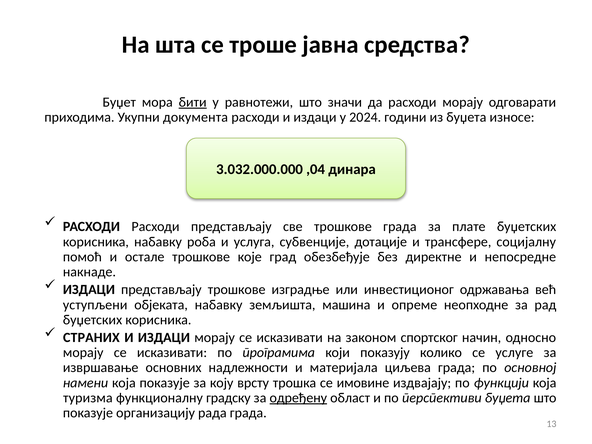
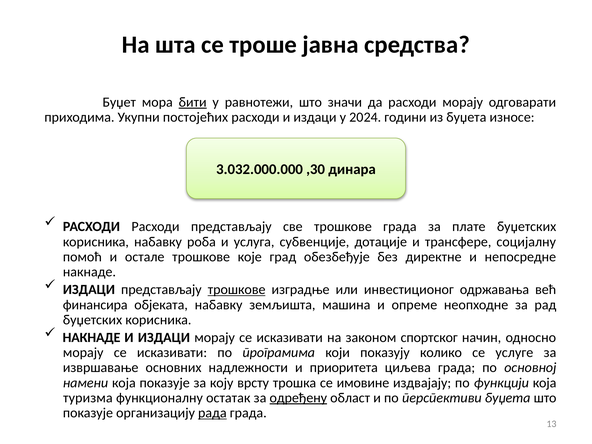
документа: документа -> постојећих (196, 117)
,04: ,04 -> ,30 (316, 169)
трошкове underline: none -> present (237, 290)
уступљени: уступљени -> финансира (95, 305)
СТРАНИХ: СТРАНИХ -> НАКНАДЕ (92, 337)
материјала: материјала -> приоритета (344, 368)
градску: градску -> остатак (228, 398)
рада underline: none -> present (212, 413)
